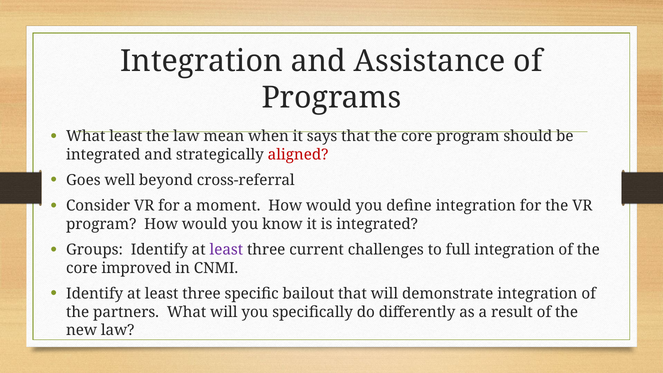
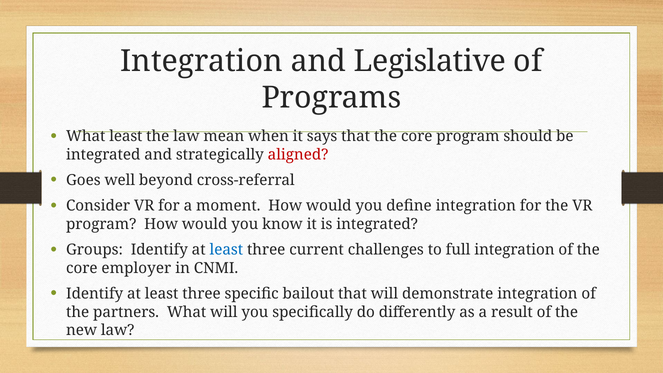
Assistance: Assistance -> Legislative (430, 61)
least colour: purple -> blue (226, 250)
improved: improved -> employer (136, 268)
